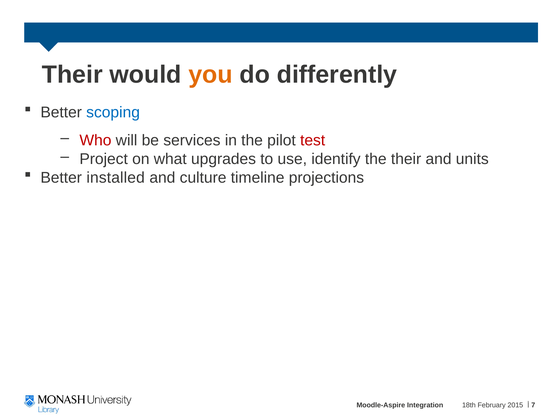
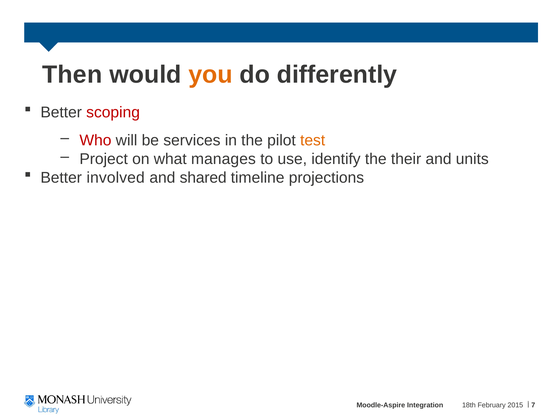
Their: Their -> Then (72, 75)
scoping colour: blue -> red (113, 112)
test colour: red -> orange (313, 140)
upgrades: upgrades -> manages (223, 159)
installed: installed -> involved (116, 178)
culture: culture -> shared (203, 178)
